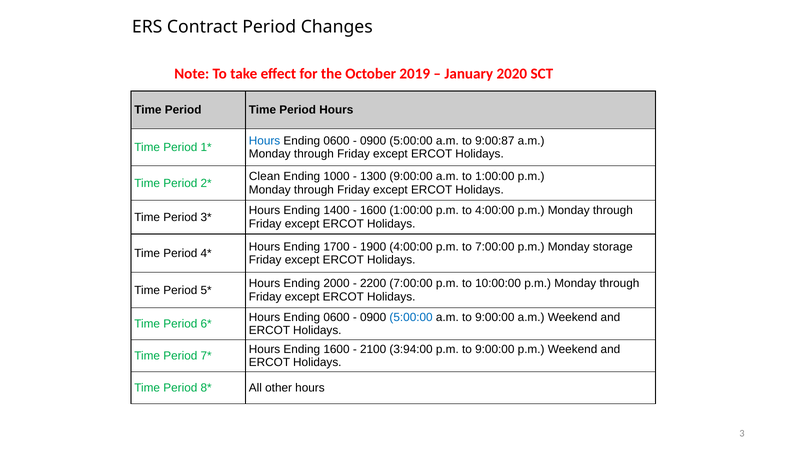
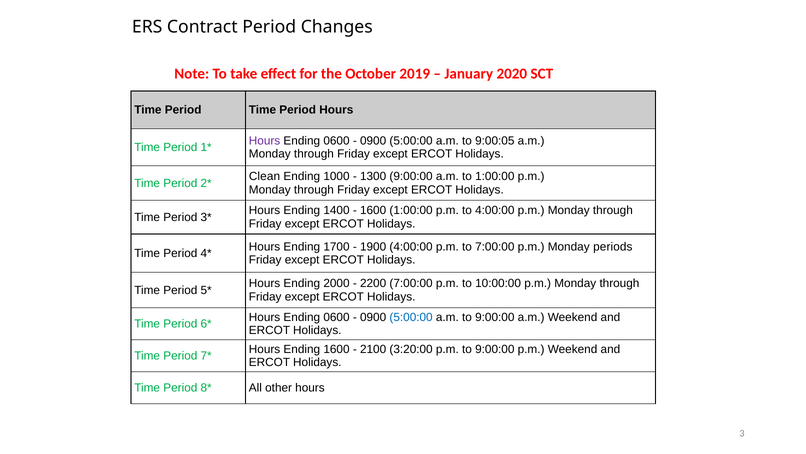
Hours colour: blue -> purple (265, 141)
9:00:87: 9:00:87 -> 9:00:05 (495, 141)
storage: storage -> periods (613, 246)
3:94:00: 3:94:00 -> 3:20:00 (411, 349)
